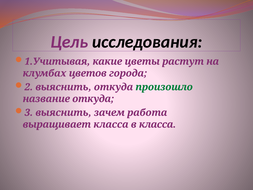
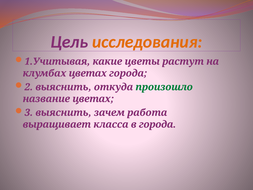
исследования colour: black -> orange (147, 42)
клумбах цветов: цветов -> цветах (88, 73)
название откуда: откуда -> цветах (93, 99)
в класса: класса -> города (158, 124)
